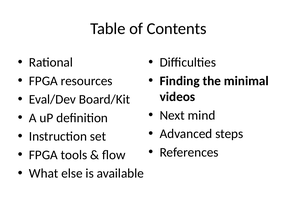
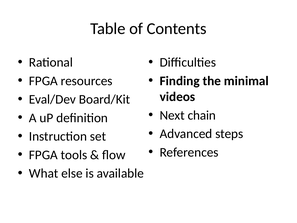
mind: mind -> chain (202, 115)
